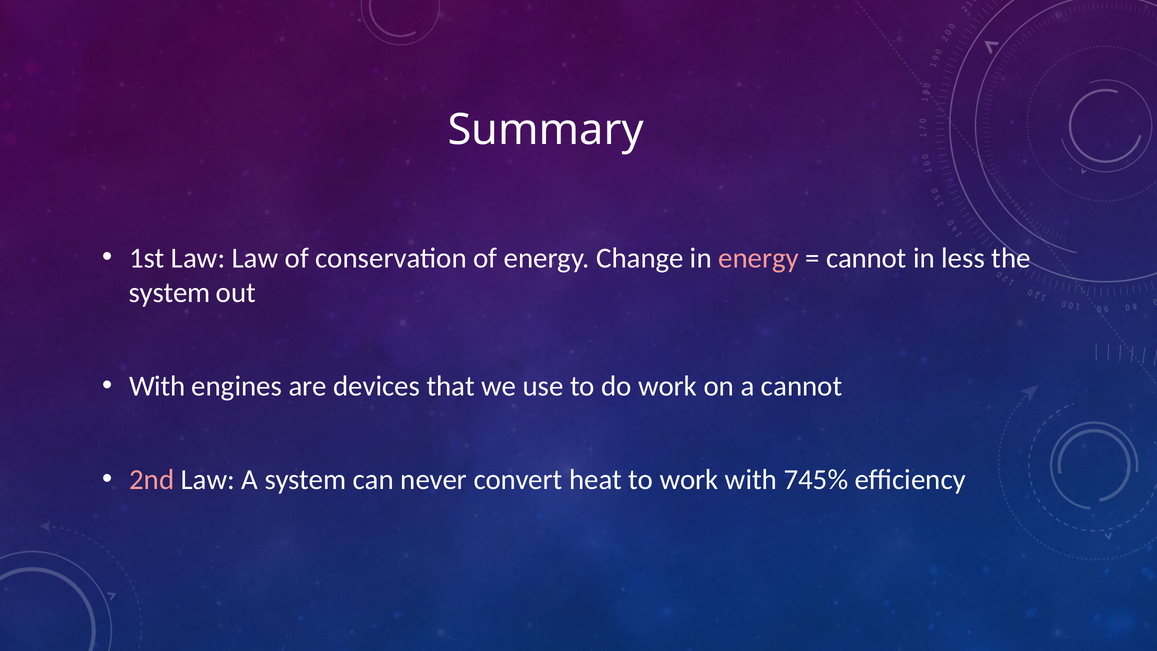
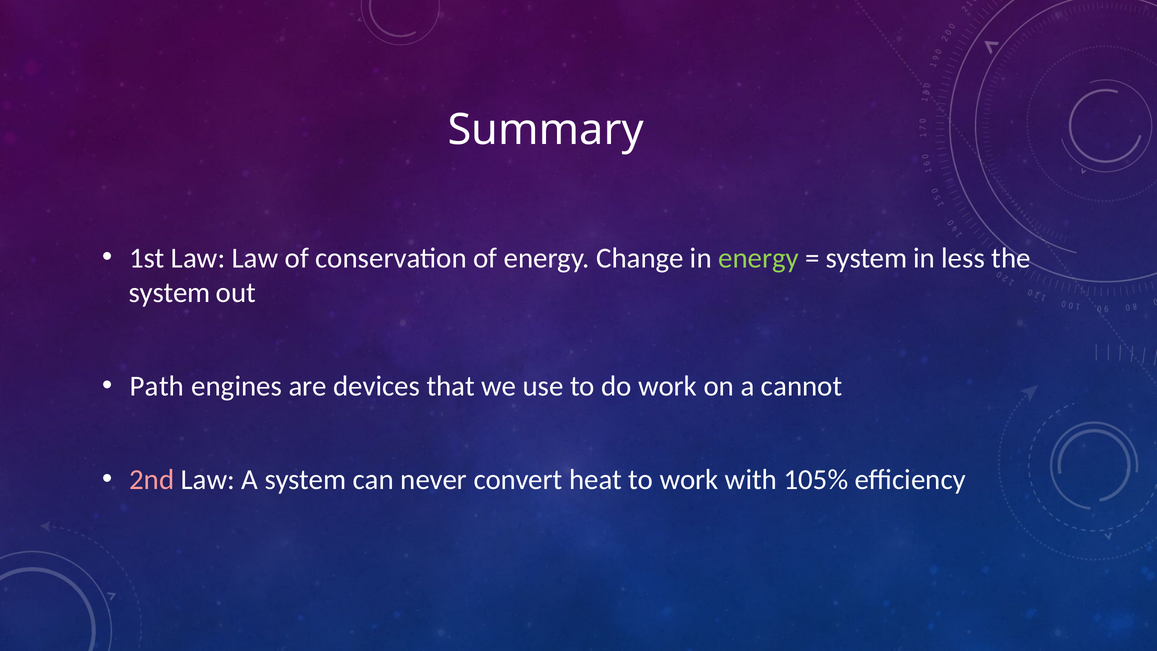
energy colour: pink -> light green (758, 258)
cannot: cannot -> system (866, 258)
With: With -> Path (157, 386)
745%: 745% -> 105% (816, 480)
